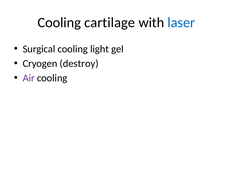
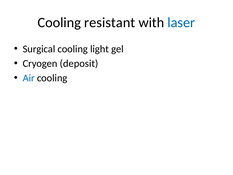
cartilage: cartilage -> resistant (110, 23)
destroy: destroy -> deposit (79, 63)
Air colour: purple -> blue (29, 78)
